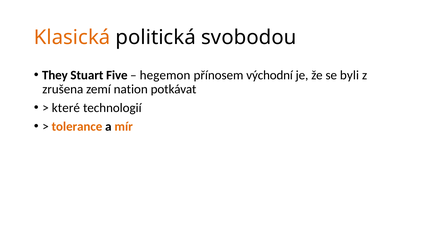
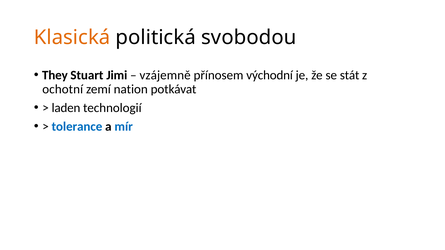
Five: Five -> Jimi (117, 75)
hegemon: hegemon -> vzájemně (165, 75)
byli: byli -> stát (350, 75)
zrušena: zrušena -> ochotní (63, 89)
které: které -> laden (66, 108)
tolerance colour: orange -> blue (77, 127)
mír colour: orange -> blue (124, 127)
